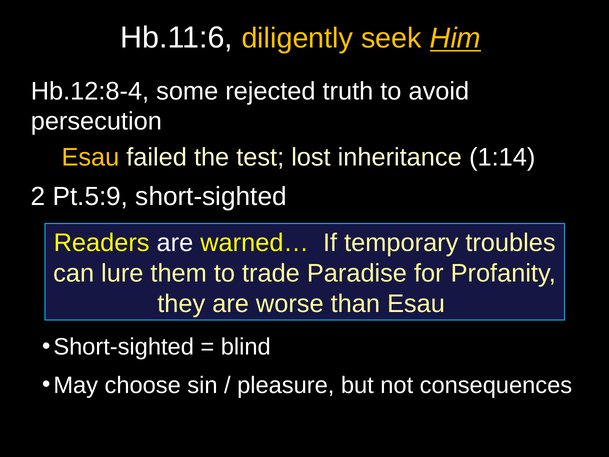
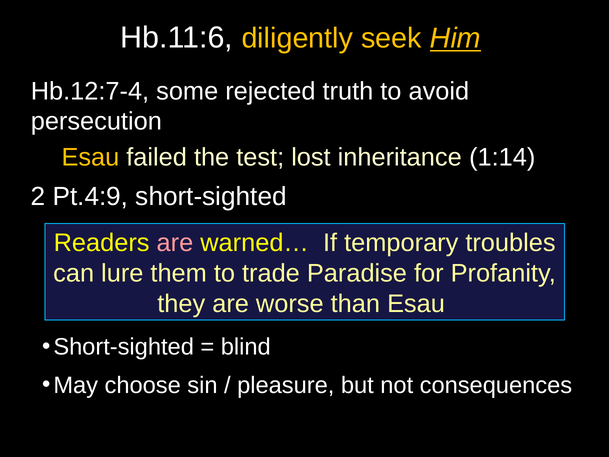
Hb.12:8-4: Hb.12:8-4 -> Hb.12:7-4 (90, 91)
Pt.5:9: Pt.5:9 -> Pt.4:9 (90, 197)
are colour: white -> pink (175, 243)
